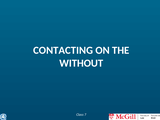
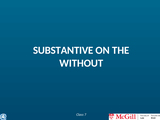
CONTACTING: CONTACTING -> SUBSTANTIVE (63, 50)
